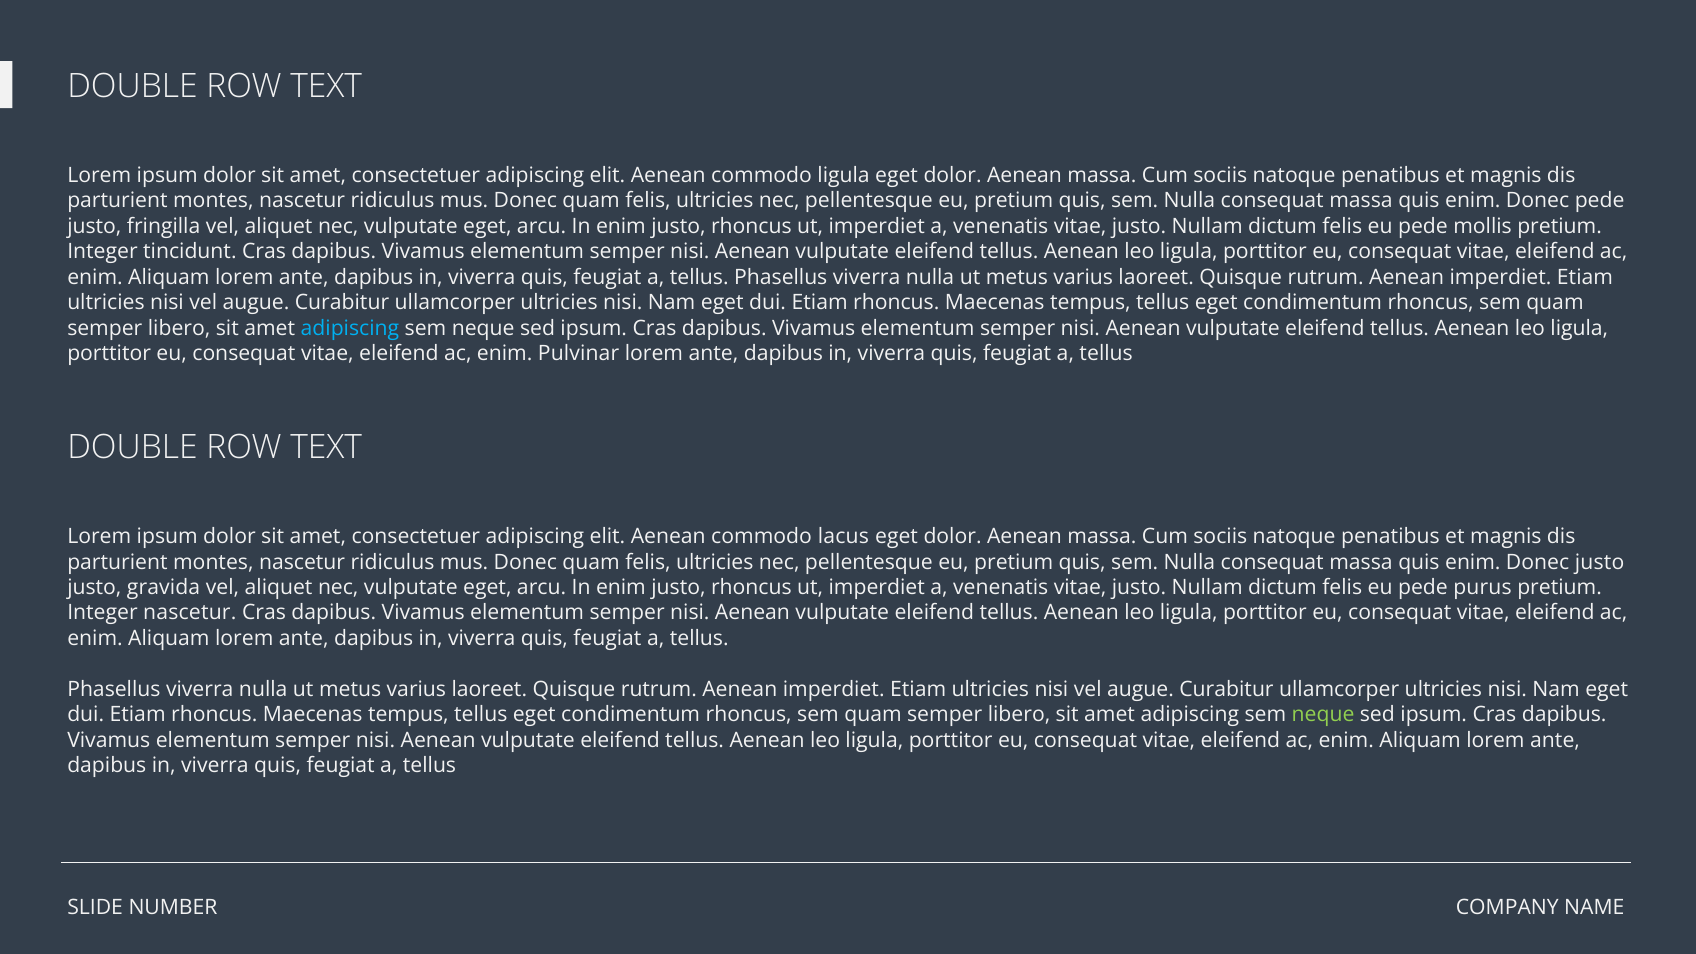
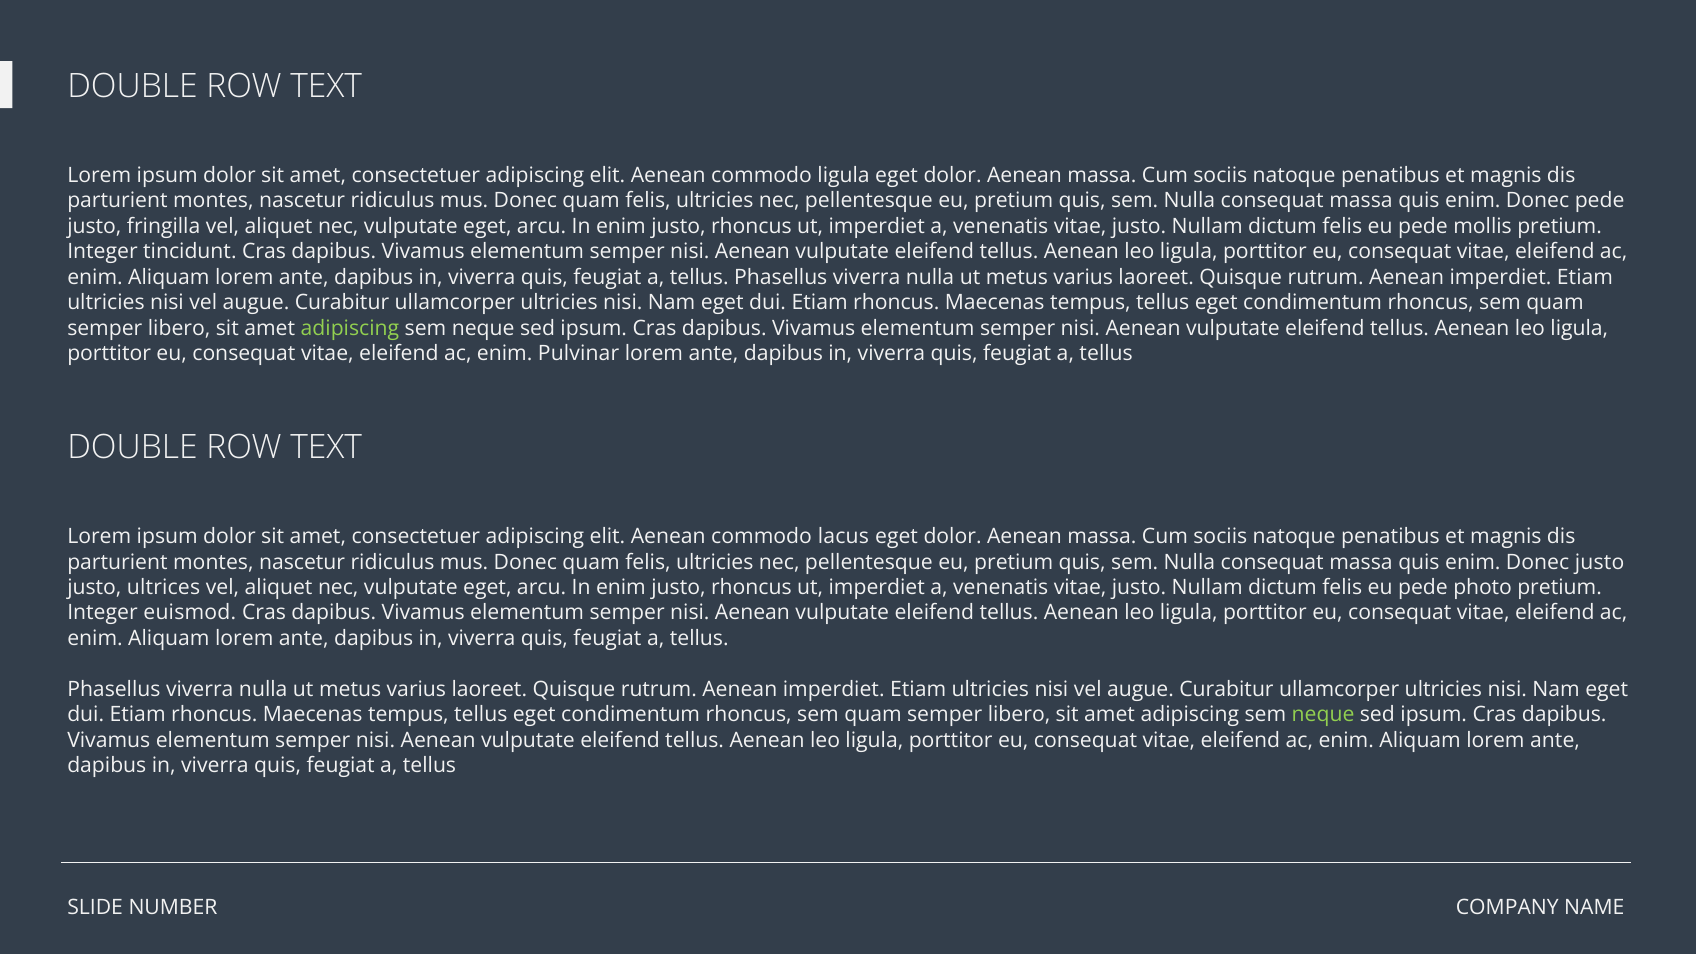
adipiscing colour: light blue -> light green (350, 328)
gravida: gravida -> ultrices (164, 588)
purus: purus -> photo (1483, 588)
Integer nascetur: nascetur -> euismod (190, 613)
